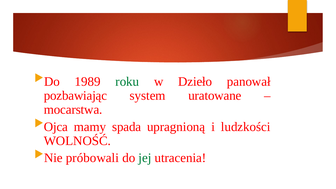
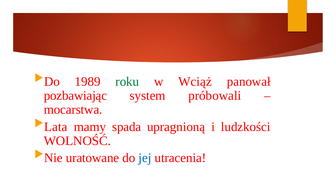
Dzieło: Dzieło -> Wciąż (195, 82)
uratowane: uratowane -> próbowali (215, 96)
Ojca: Ojca -> Lata (56, 127)
próbowali: próbowali -> uratowane (93, 158)
jej colour: green -> blue (145, 158)
